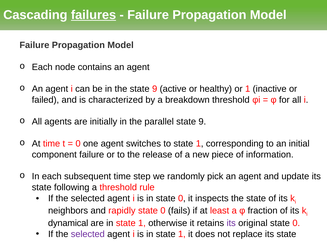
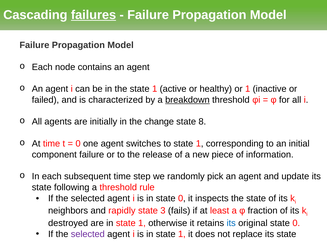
the state 9: 9 -> 1 (155, 89)
breakdown underline: none -> present (187, 100)
parallel: parallel -> change (159, 121)
9: 9 -> 8 (202, 121)
0: 0 -> 3 (163, 210)
dynamical: dynamical -> destroyed (68, 222)
its colour: purple -> blue (231, 222)
